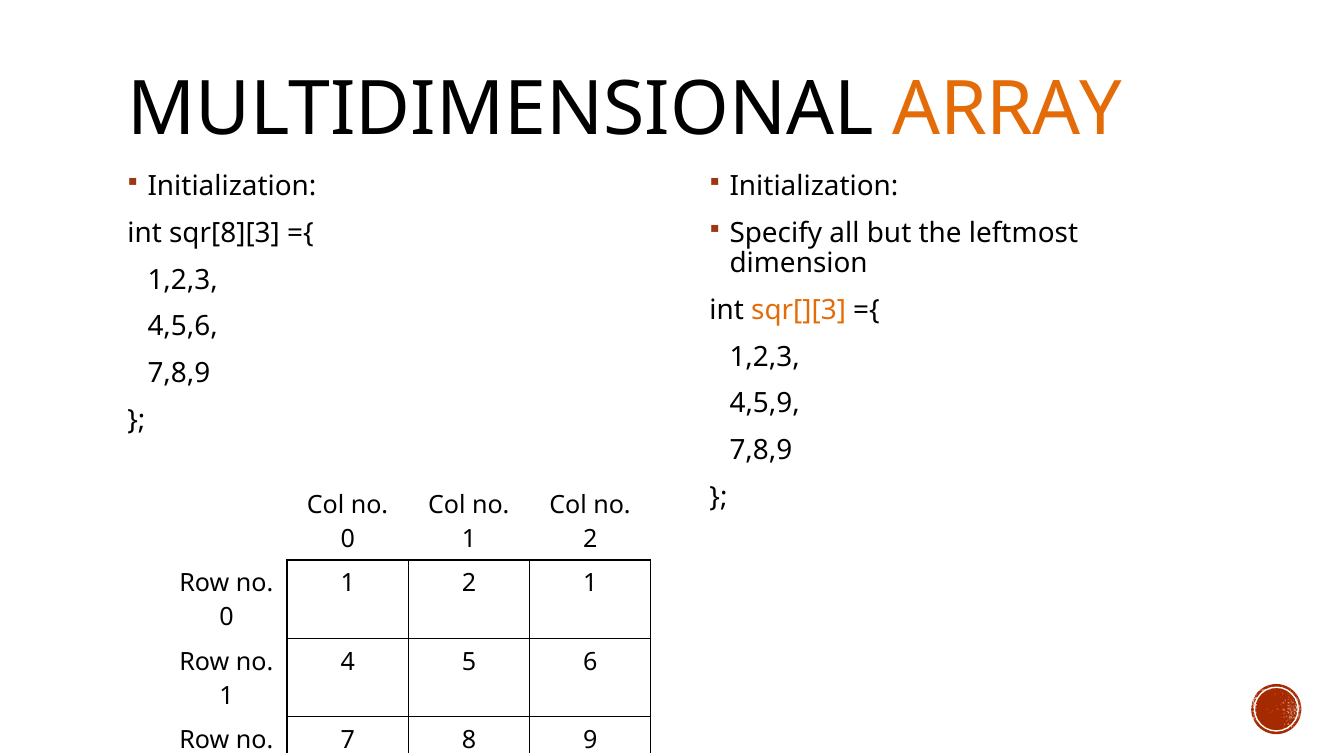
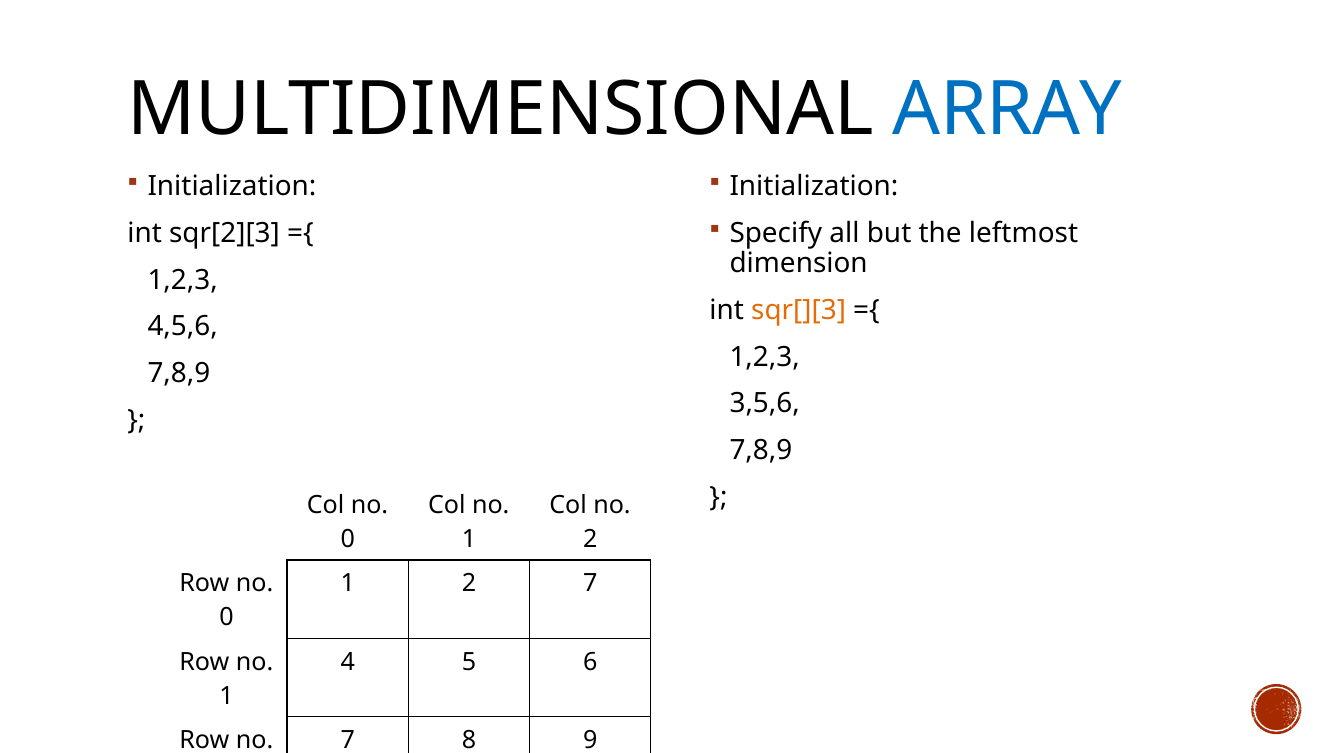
ARRAY colour: orange -> blue (1008, 109)
sqr[8][3: sqr[8][3 -> sqr[2][3 (224, 233)
4,5,9: 4,5,9 -> 3,5,6 (765, 404)
1 2 1: 1 -> 7 (590, 583)
